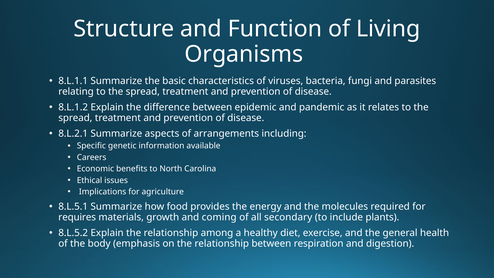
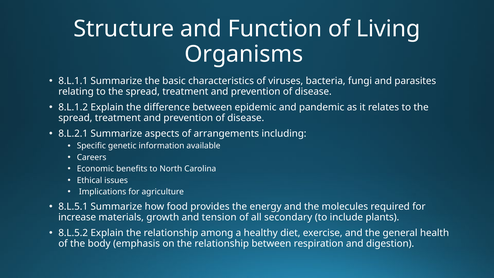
requires: requires -> increase (77, 217)
coming: coming -> tension (219, 217)
